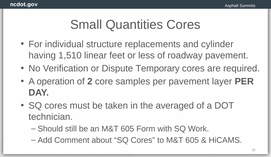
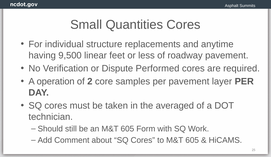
cylinder: cylinder -> anytime (217, 44)
1,510: 1,510 -> 9,500 (70, 55)
Temporary: Temporary -> Performed (158, 68)
